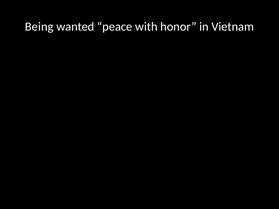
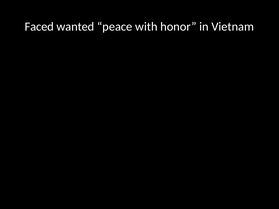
Being: Being -> Faced (39, 27)
